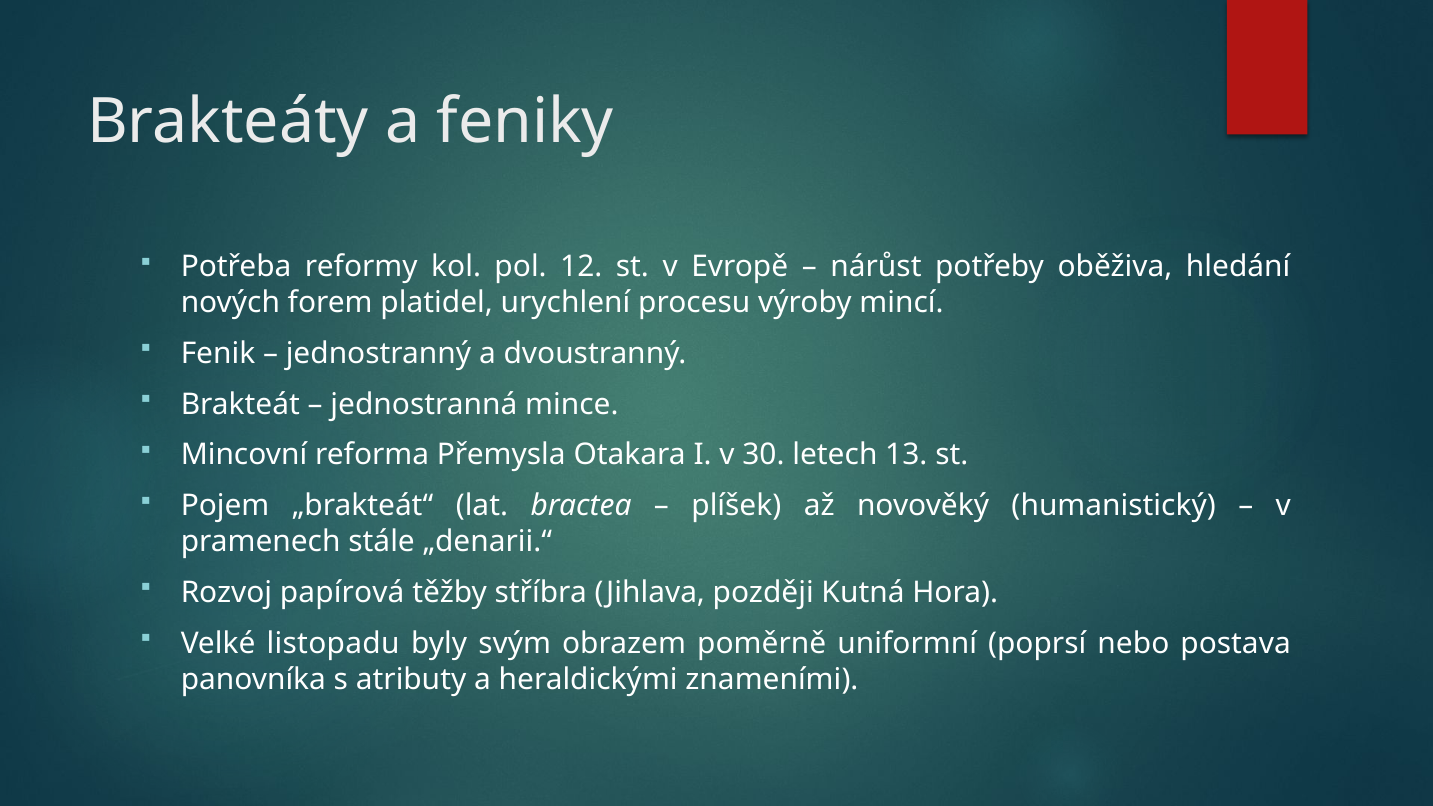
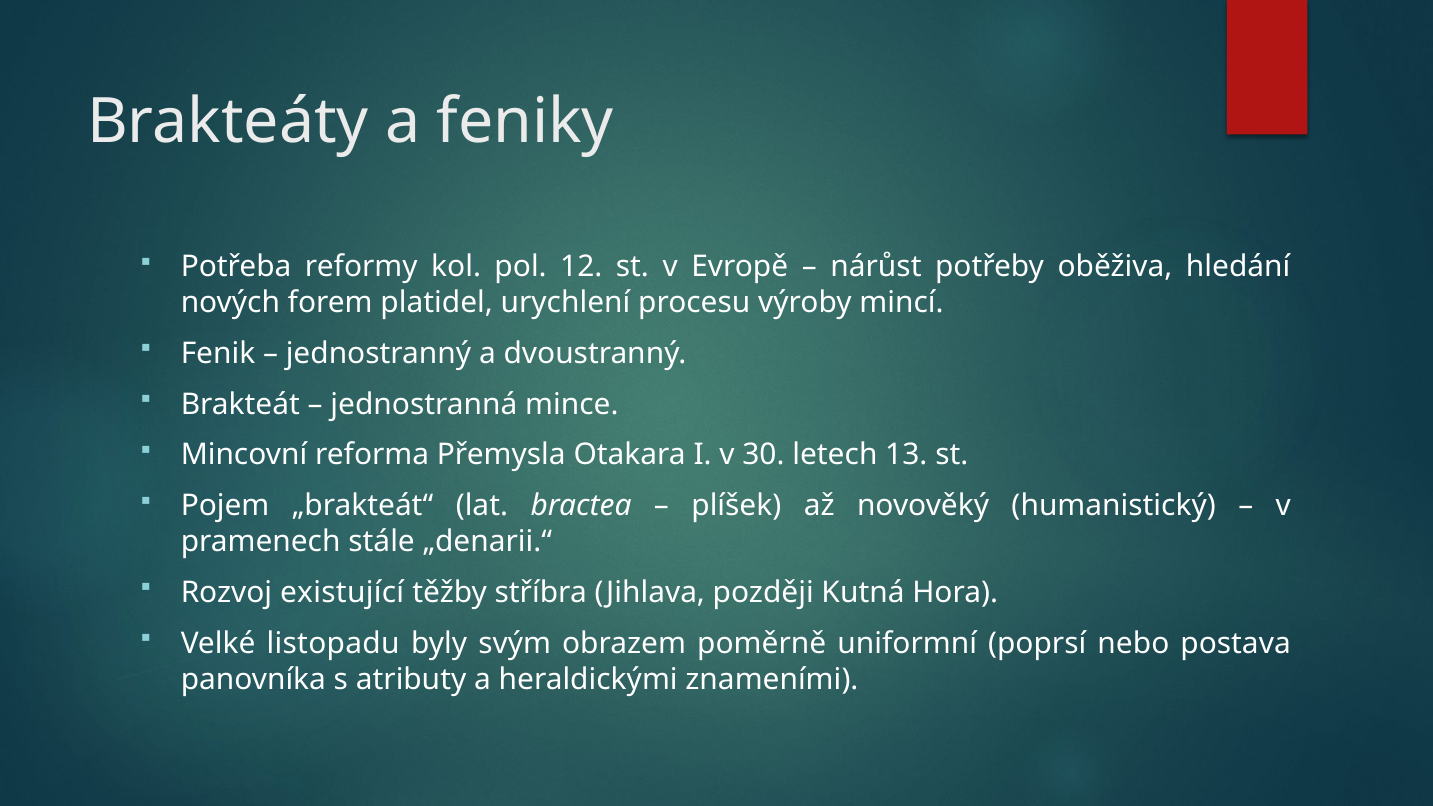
papírová: papírová -> existující (342, 593)
